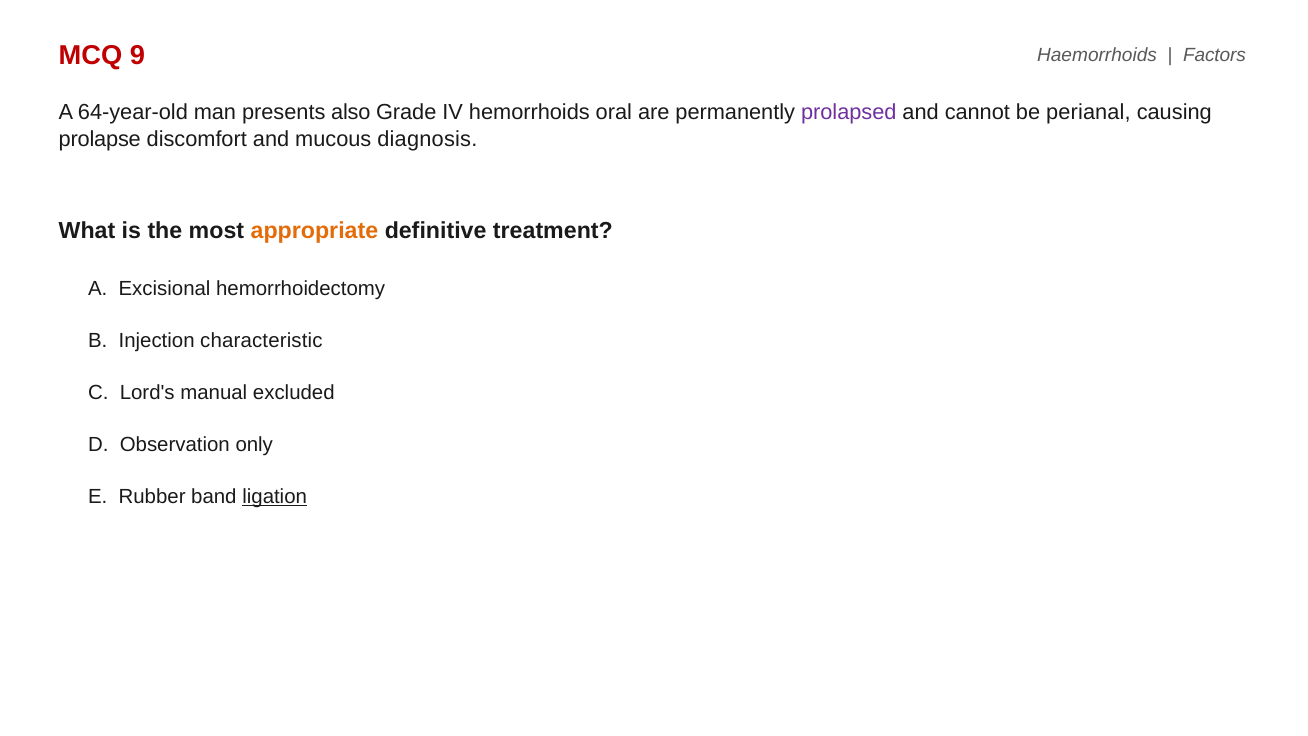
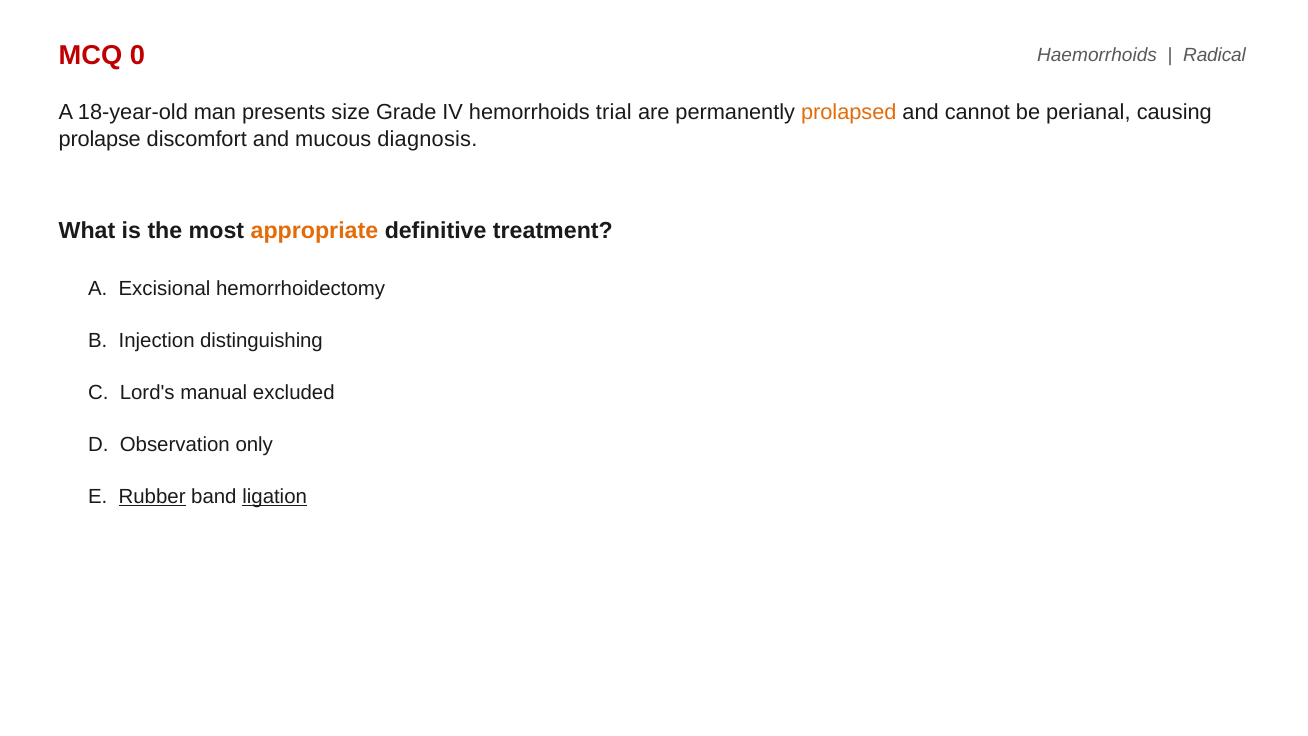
9: 9 -> 0 (138, 56)
Factors: Factors -> Radical (1214, 55)
64-year-old: 64-year-old -> 18-year-old (133, 113)
also: also -> size (351, 113)
oral: oral -> trial (614, 113)
prolapsed colour: purple -> orange (849, 113)
characteristic: characteristic -> distinguishing (262, 340)
Rubber underline: none -> present (152, 496)
